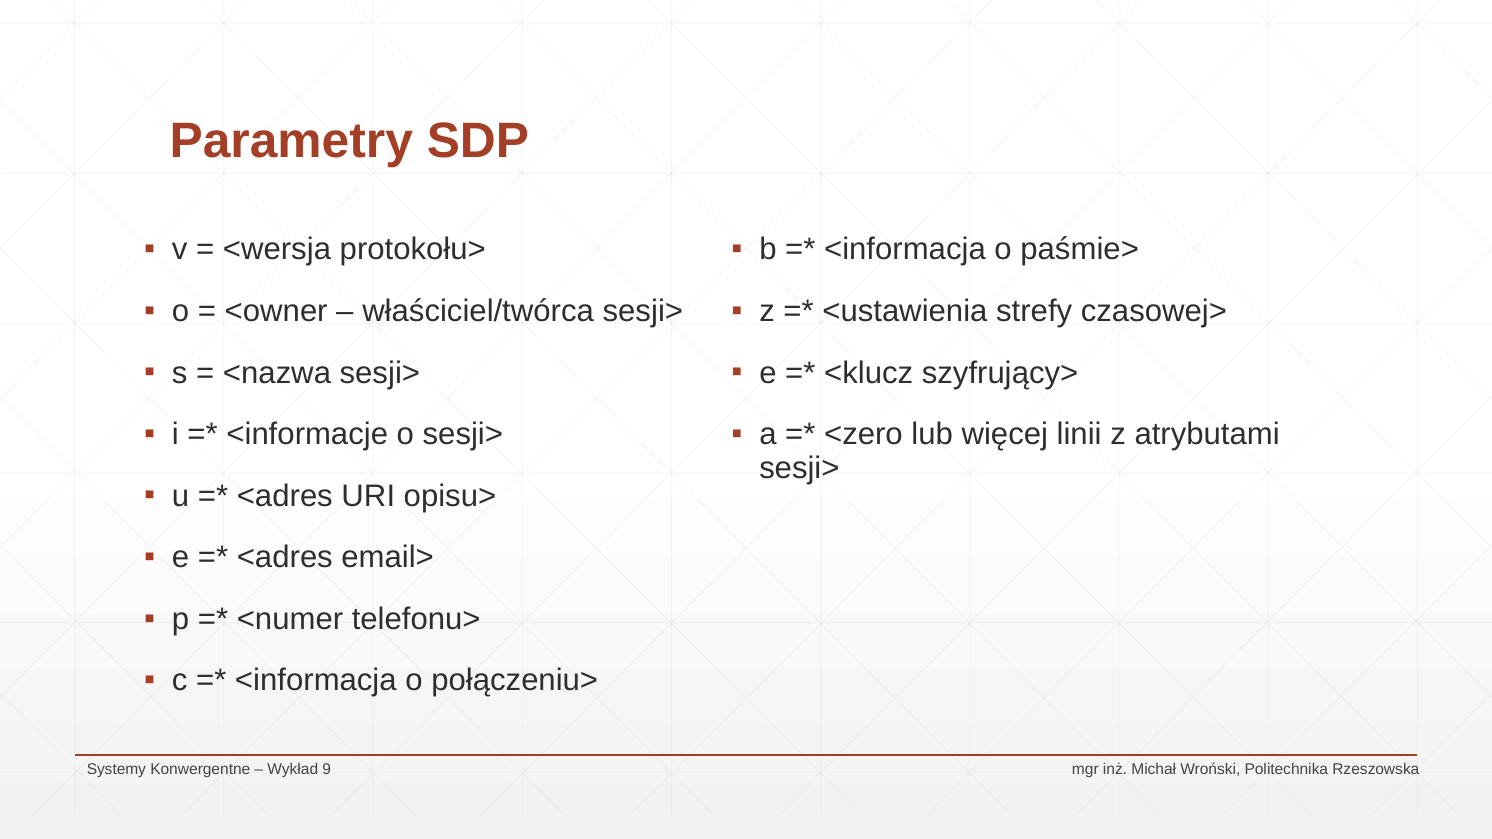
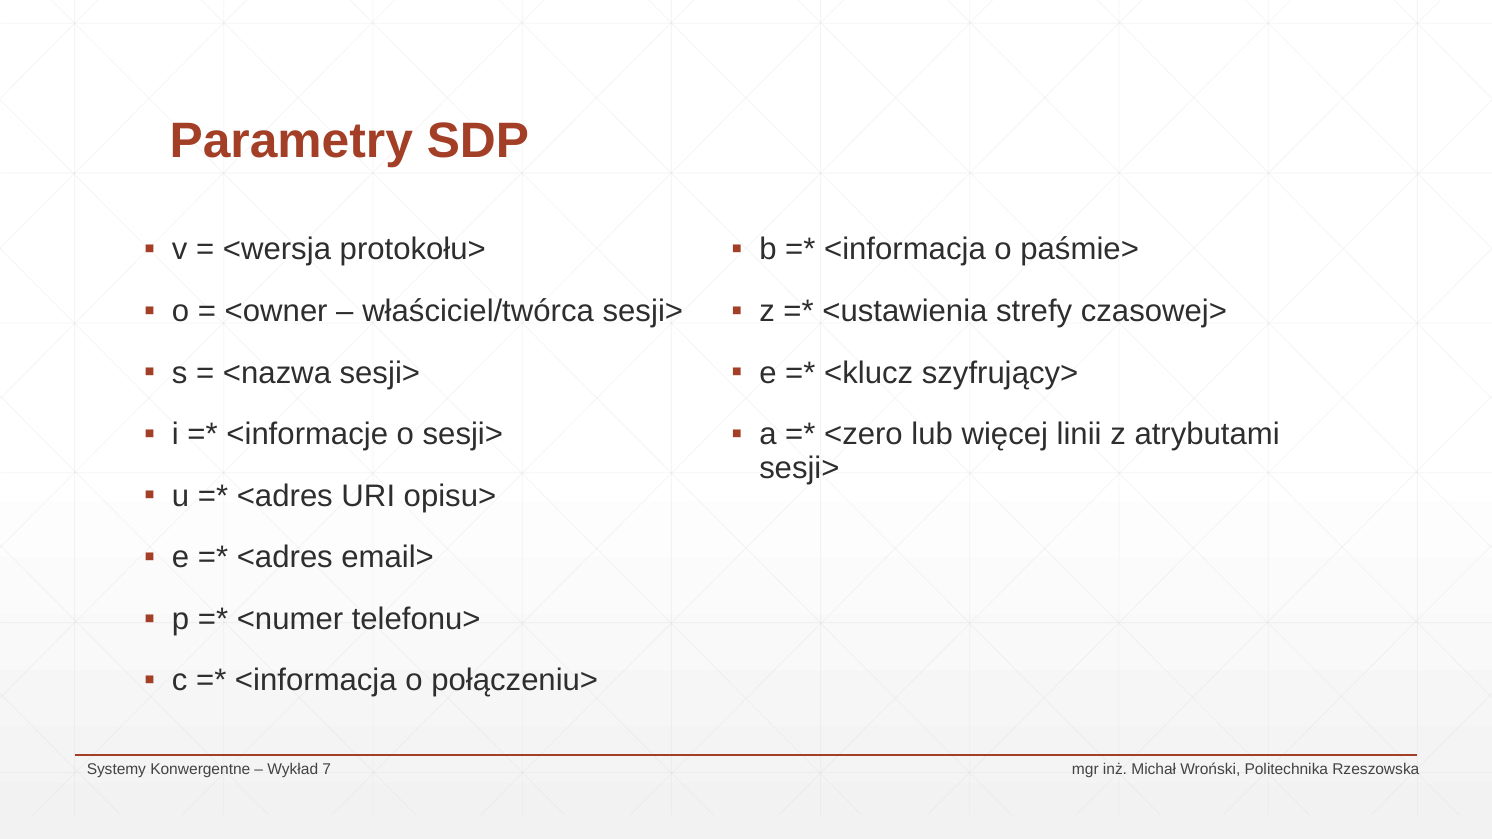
9: 9 -> 7 (327, 769)
